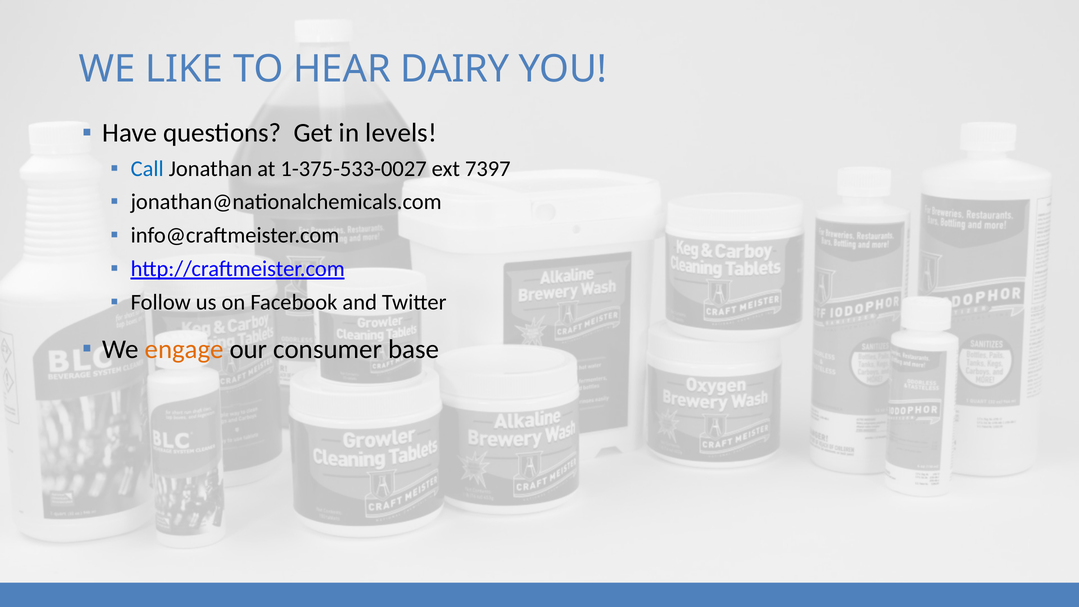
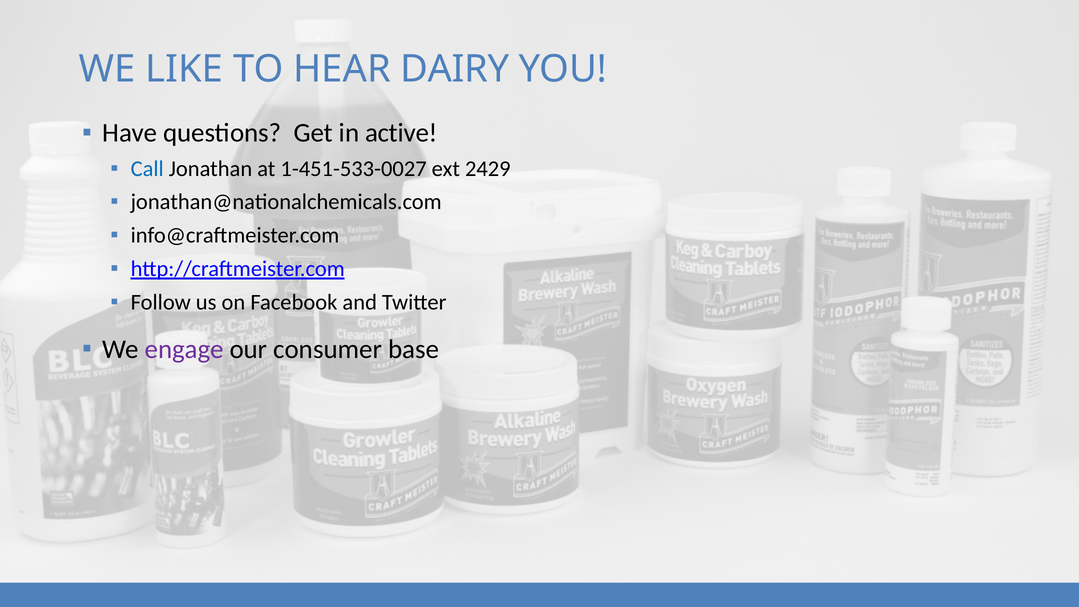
levels: levels -> active (401, 133)
1-375-533-0027: 1-375-533-0027 -> 1-451-533-0027 (354, 169)
7397: 7397 -> 2429 (488, 169)
engage colour: orange -> purple (184, 349)
